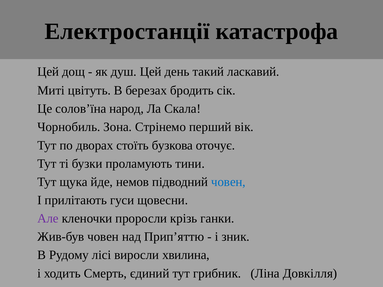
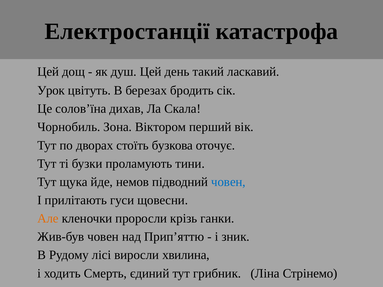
Миті: Миті -> Урок (51, 91)
народ: народ -> дихав (127, 109)
Стрінемо: Стрінемо -> Віктором (161, 127)
Але colour: purple -> orange (48, 219)
Довкілля: Довкілля -> Стрінемо (310, 274)
